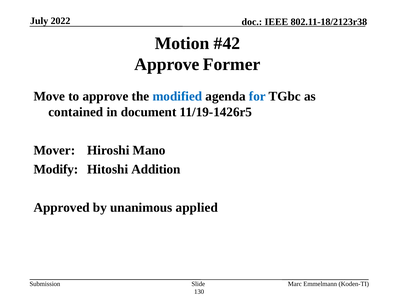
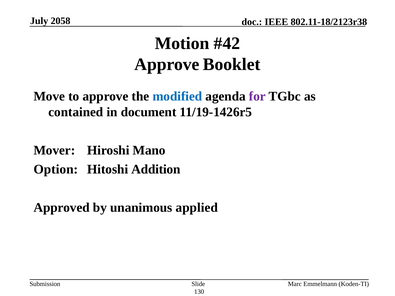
2022: 2022 -> 2058 (60, 21)
Former: Former -> Booklet (232, 64)
for colour: blue -> purple (257, 96)
Modify: Modify -> Option (56, 169)
